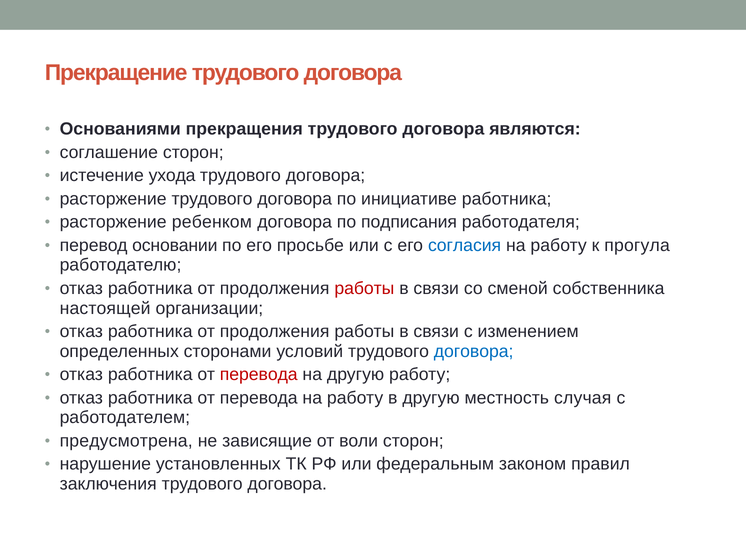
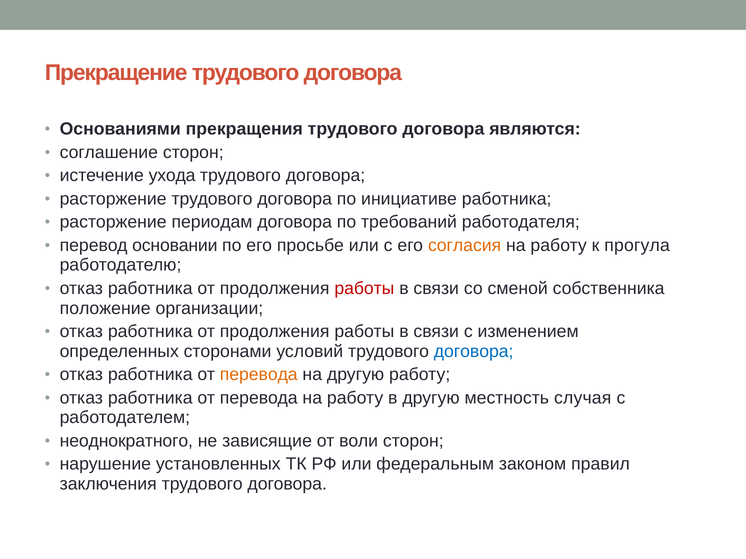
ребенком: ребенком -> периодам (212, 222)
подписания: подписания -> требований (409, 222)
согласия colour: blue -> orange (465, 246)
настоящей: настоящей -> положение (105, 308)
перевода colour: red -> orange (259, 375)
предусмотрена: предусмотрена -> неоднократного (126, 441)
